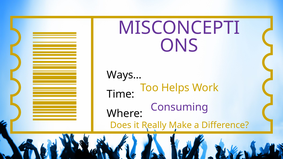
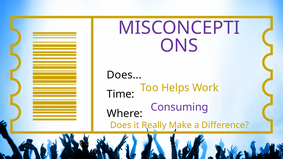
Ways: Ways -> Does (124, 75)
